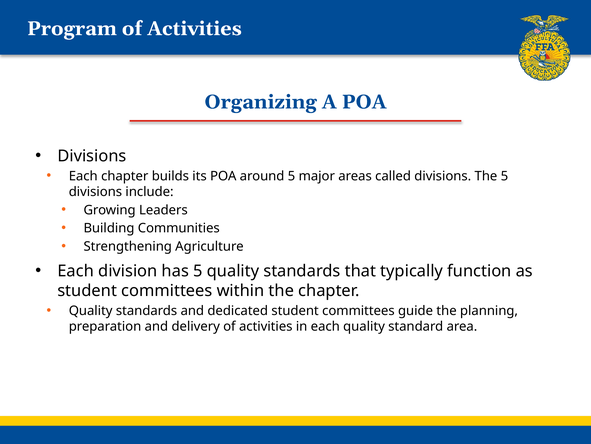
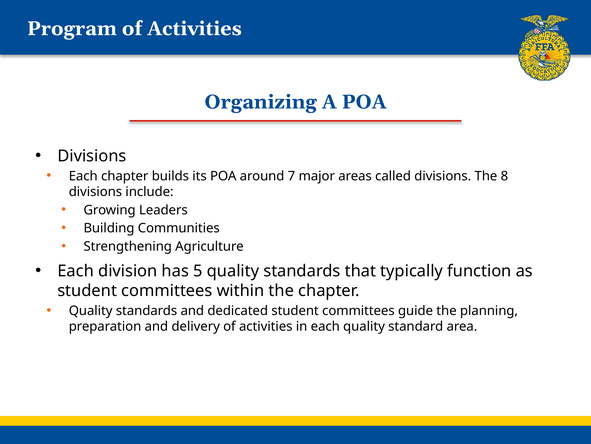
around 5: 5 -> 7 (291, 176)
The 5: 5 -> 8 (504, 176)
